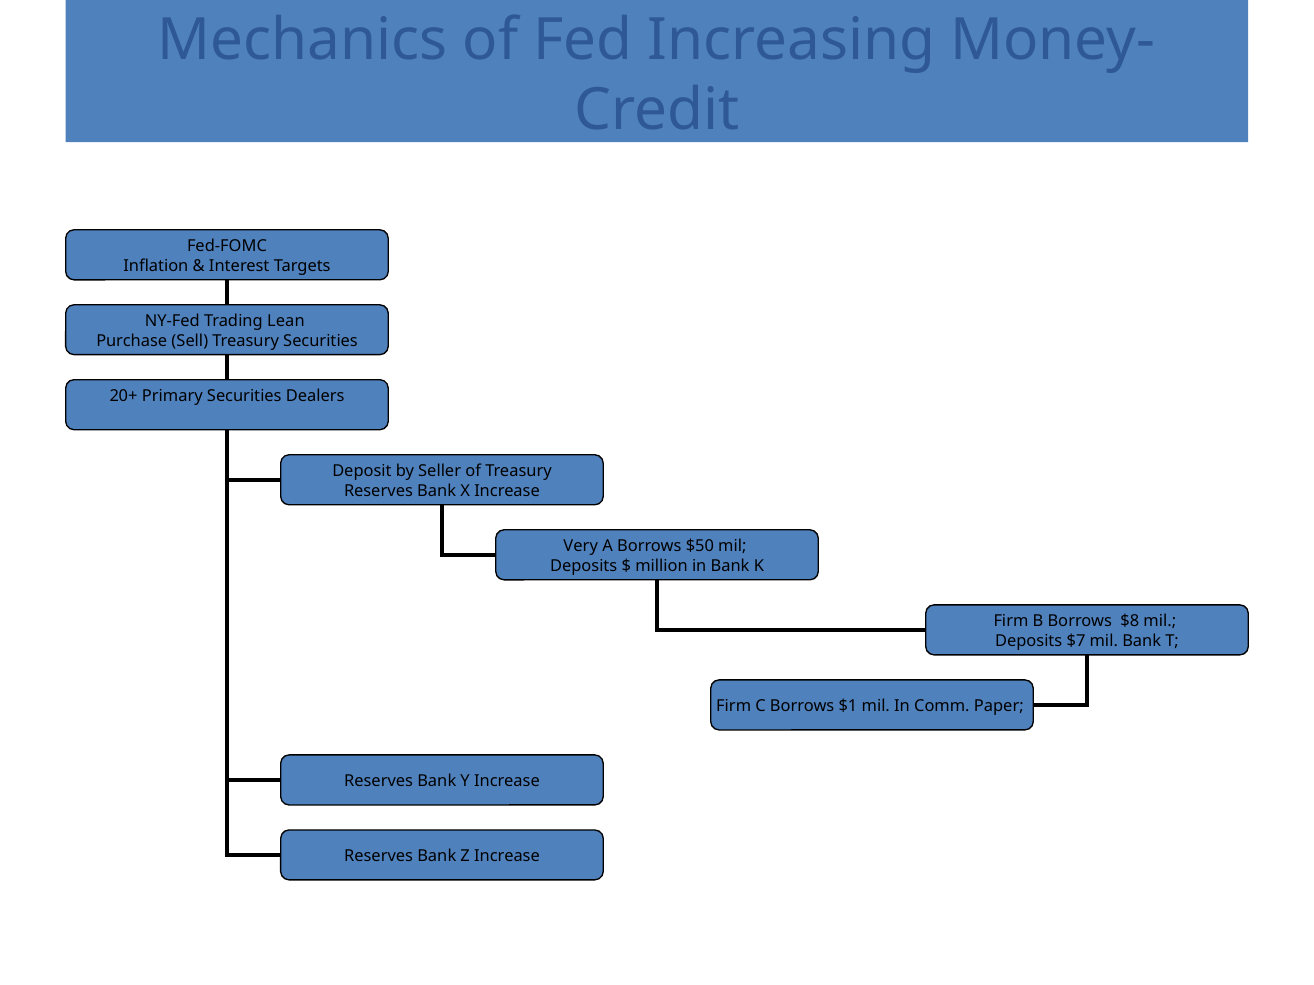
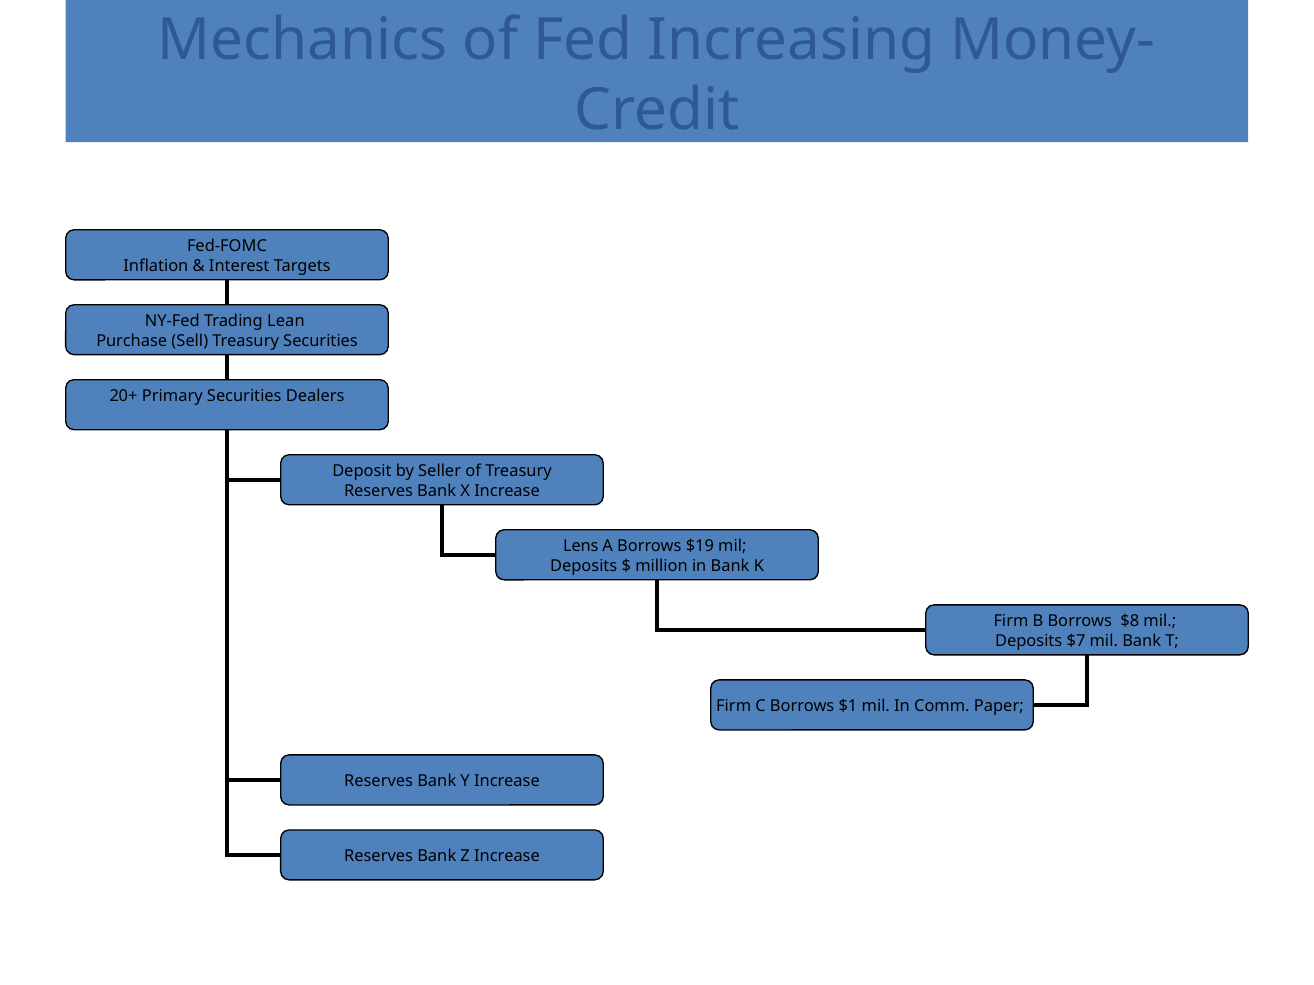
Very: Very -> Lens (581, 546)
$50: $50 -> $19 (700, 546)
